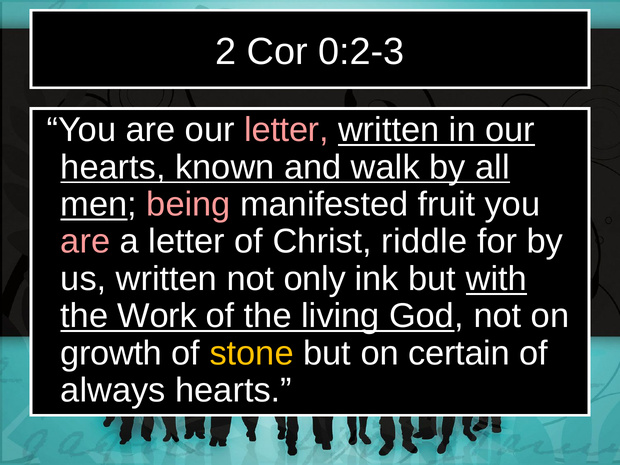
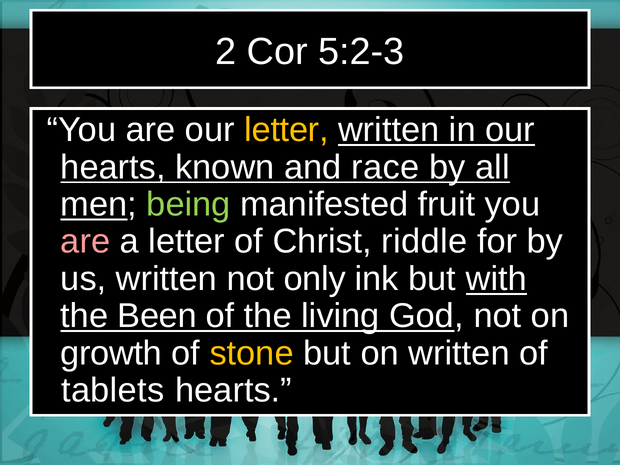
0:2-3: 0:2-3 -> 5:2-3 (361, 52)
letter colour: pink -> yellow (286, 130)
walk: walk -> race (385, 167)
being colour: pink -> light green (188, 204)
Work: Work -> Been (157, 316)
on certain: certain -> written (459, 353)
always: always -> tablets (113, 390)
